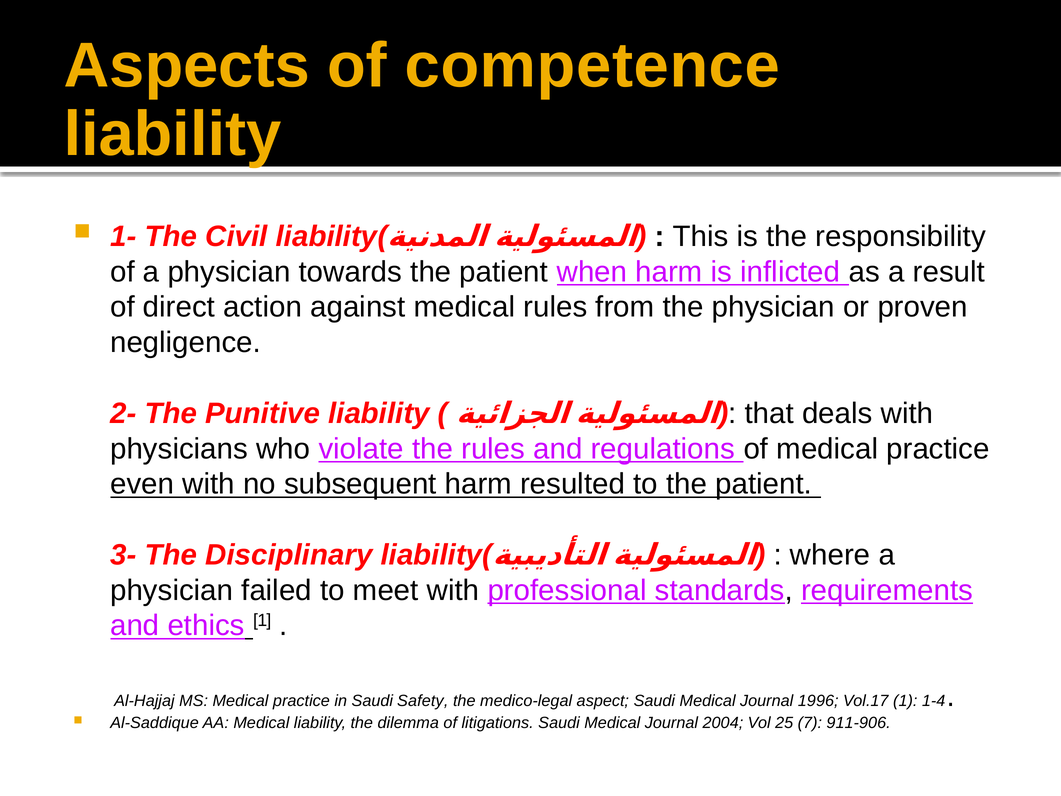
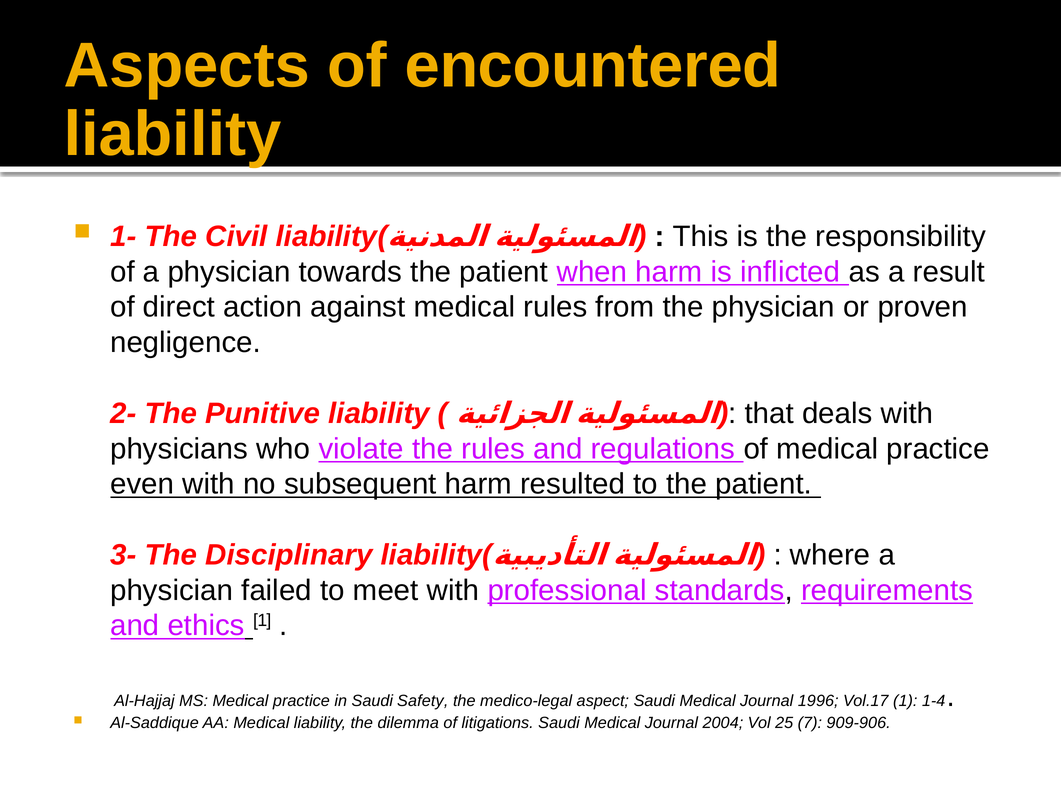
competence: competence -> encountered (593, 66)
911-906: 911-906 -> 909-906 (859, 723)
